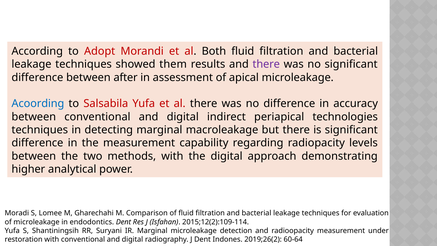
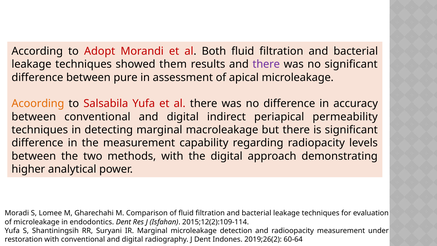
after: after -> pure (126, 77)
Acoording colour: blue -> orange (38, 104)
technologies: technologies -> permeability (345, 117)
